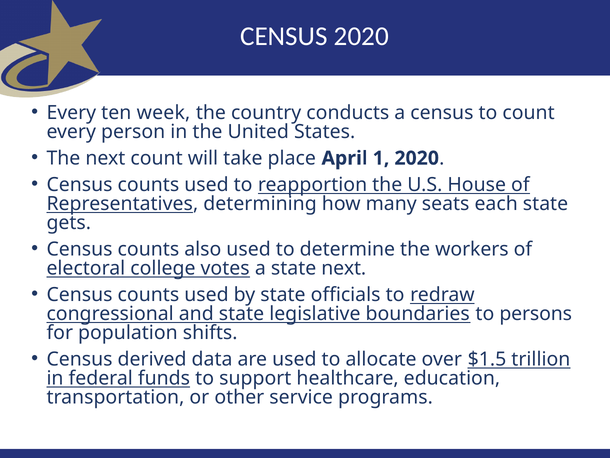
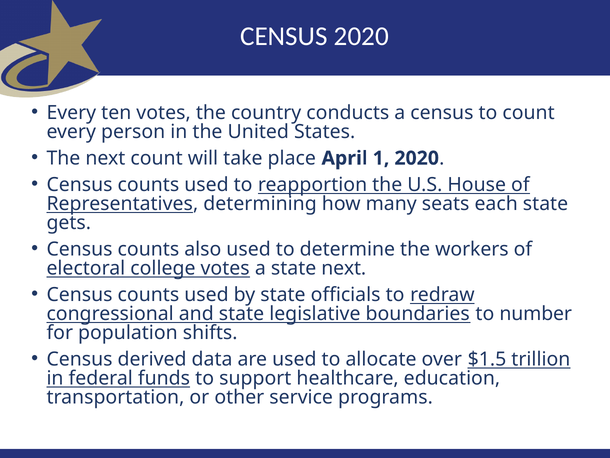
ten week: week -> votes (164, 113)
persons: persons -> number (536, 313)
